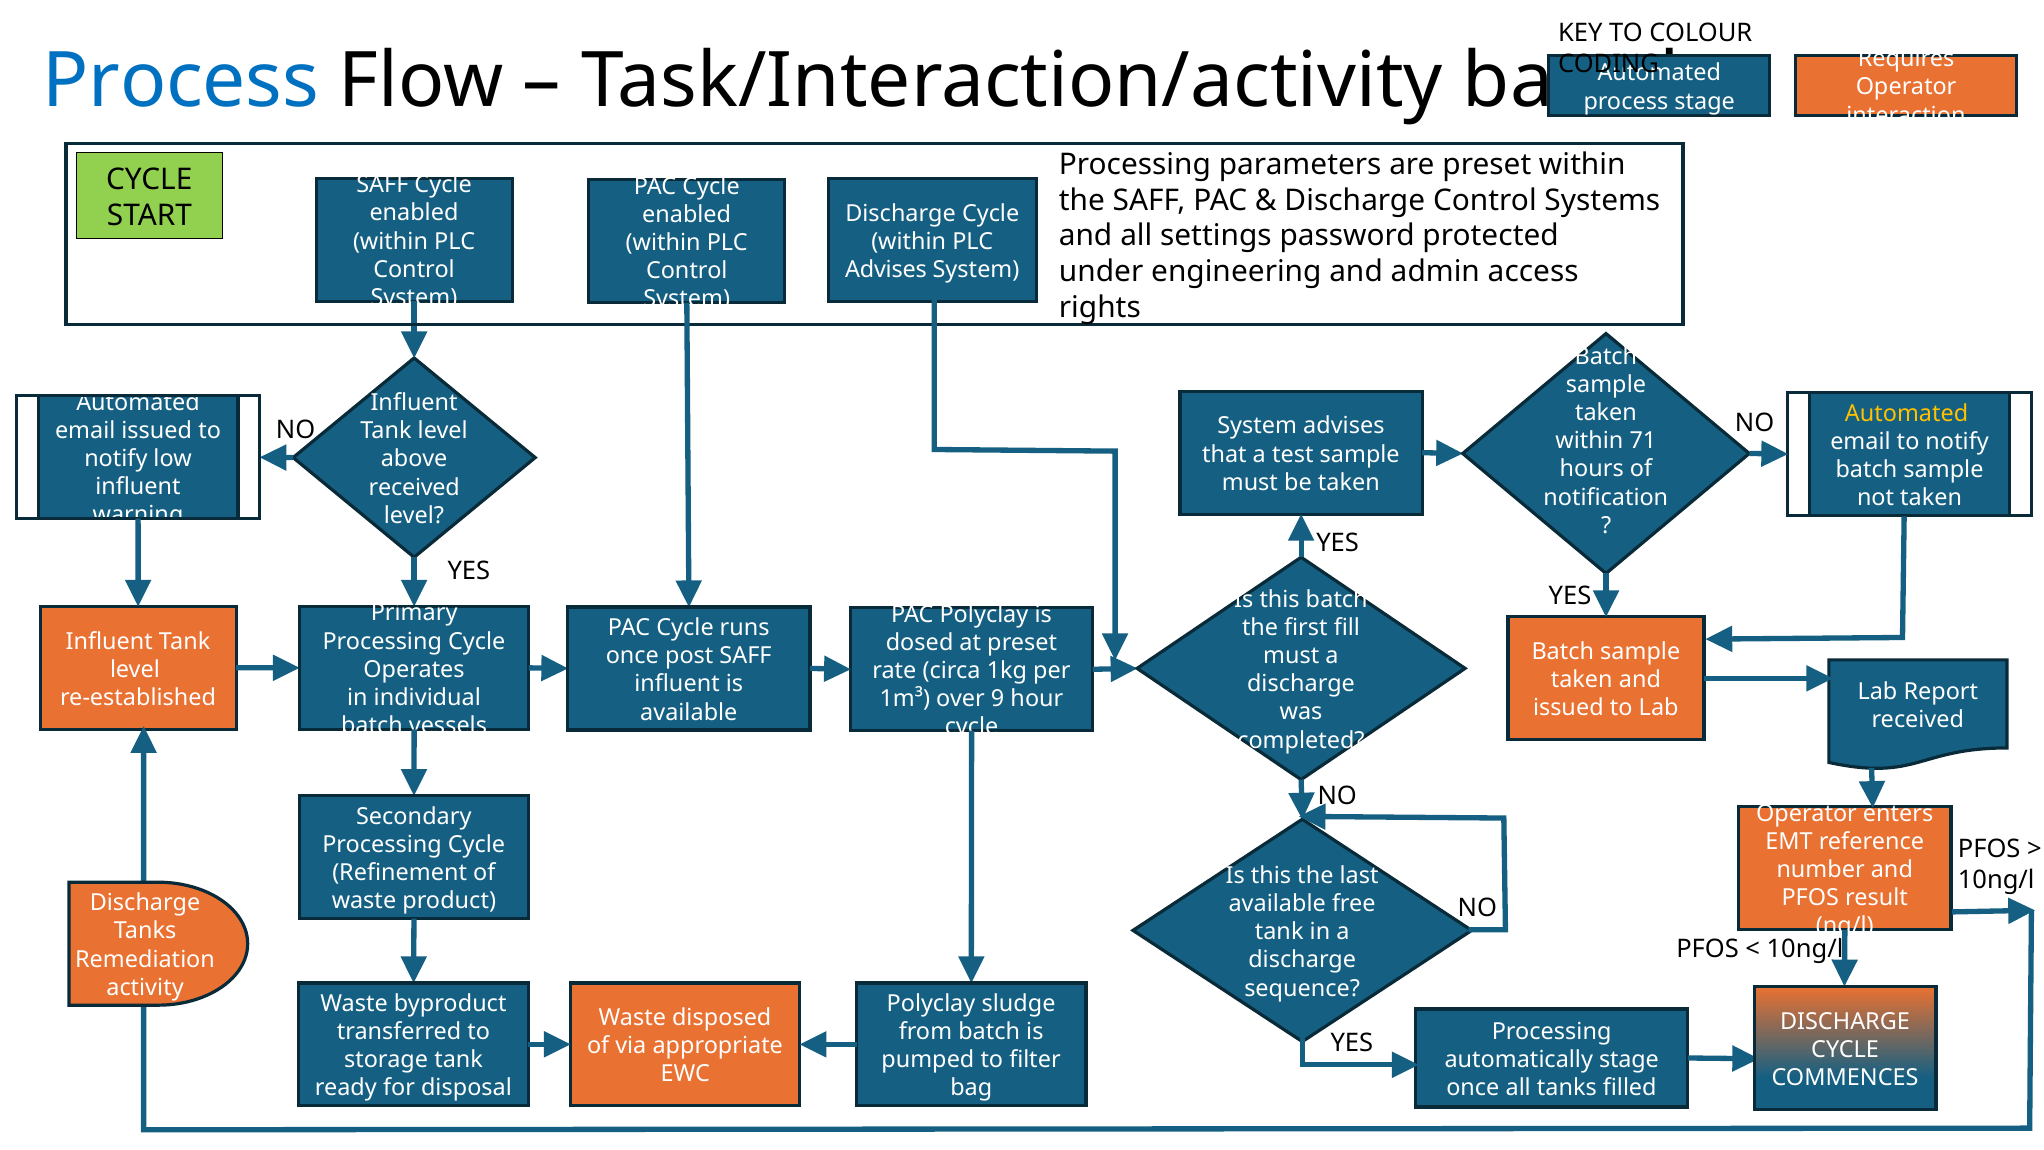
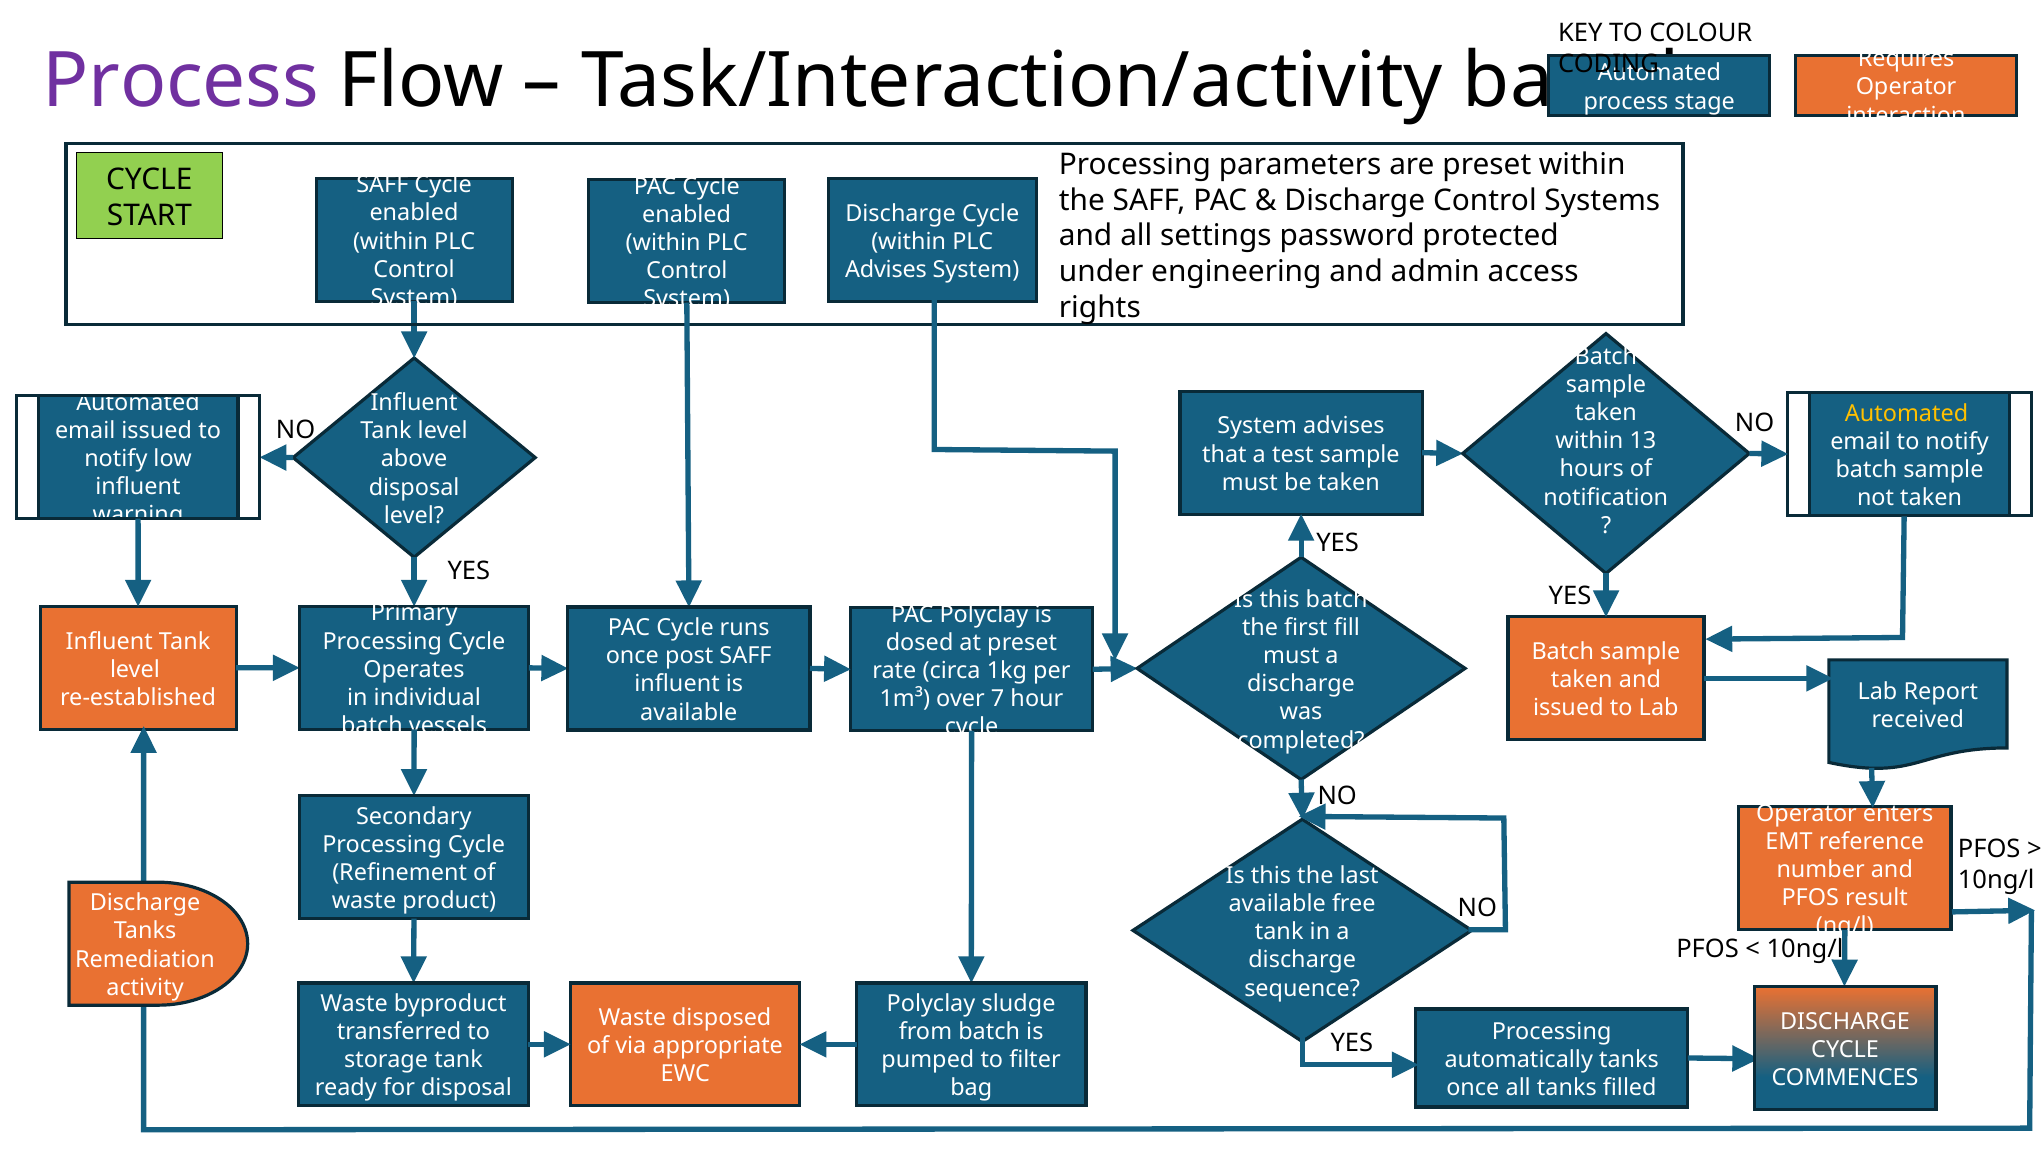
Process colour: blue -> purple (181, 82)
71: 71 -> 13 (1643, 441)
received: received -> disposal (414, 487)
9: 9 -> 7 (998, 699)
automatically stage: stage -> tanks (1629, 1059)
